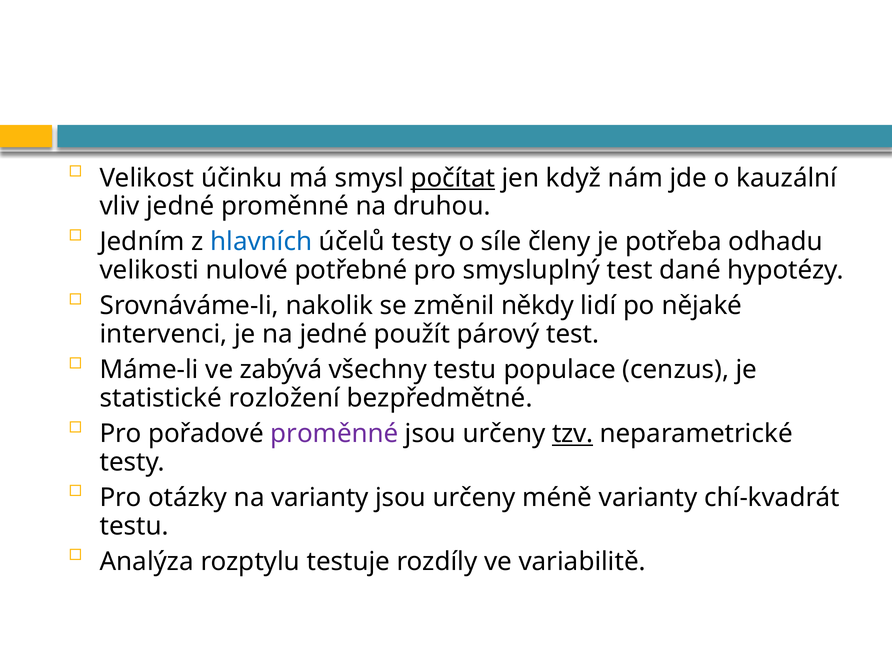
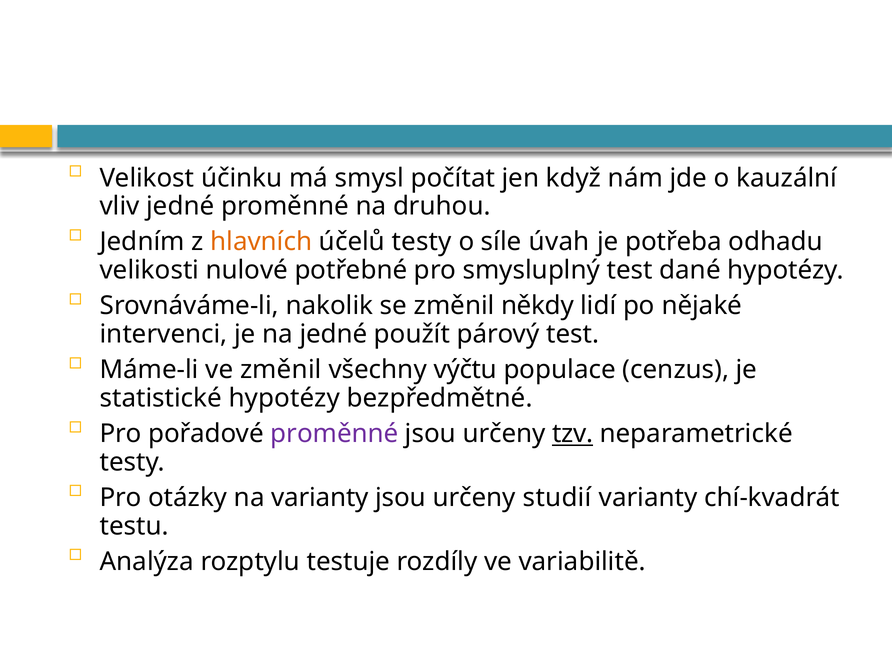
počítat underline: present -> none (453, 178)
hlavních colour: blue -> orange (261, 242)
členy: členy -> úvah (559, 242)
ve zabývá: zabývá -> změnil (281, 370)
všechny testu: testu -> výčtu (465, 370)
statistické rozložení: rozložení -> hypotézy (284, 398)
méně: méně -> studií (557, 498)
